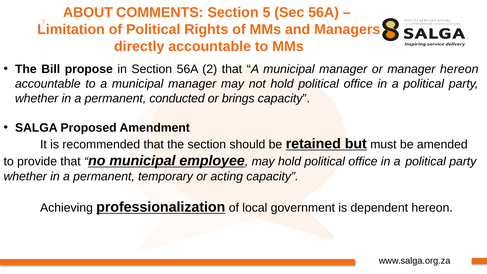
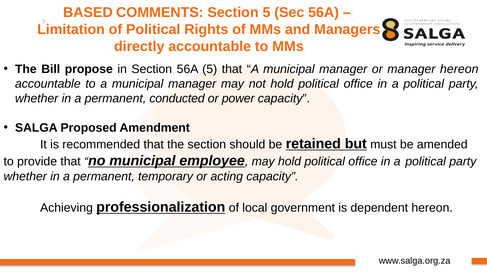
ABOUT: ABOUT -> BASED (88, 12)
56A 2: 2 -> 5 (210, 69)
brings: brings -> power (238, 98)
